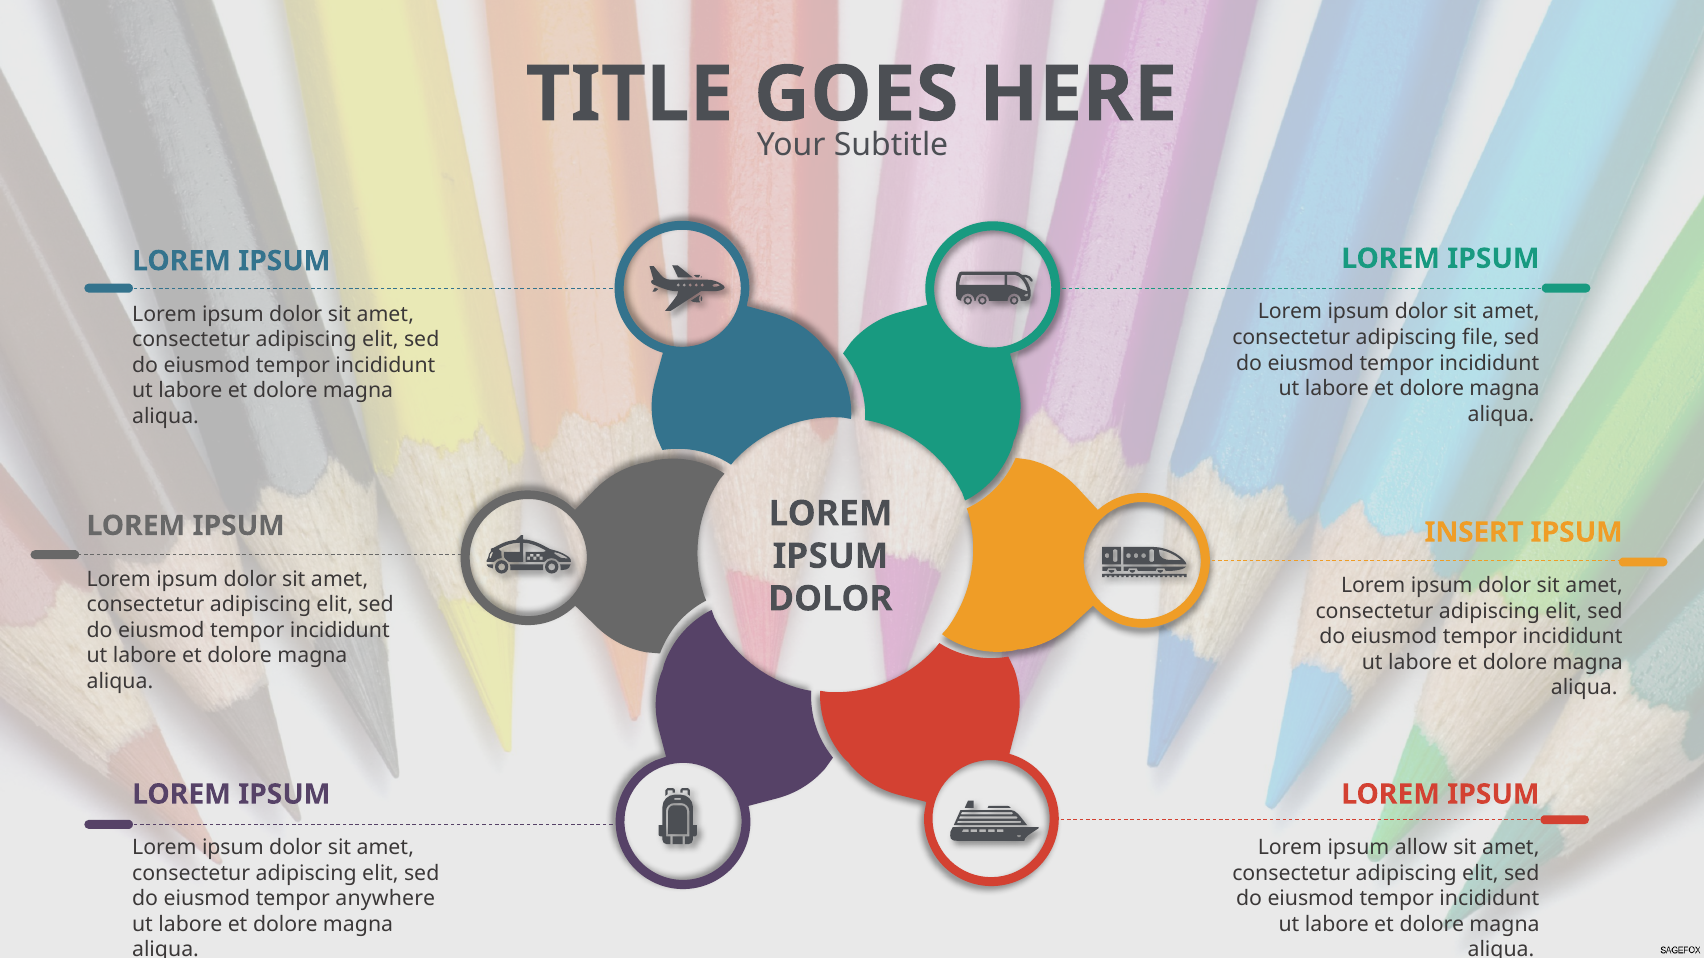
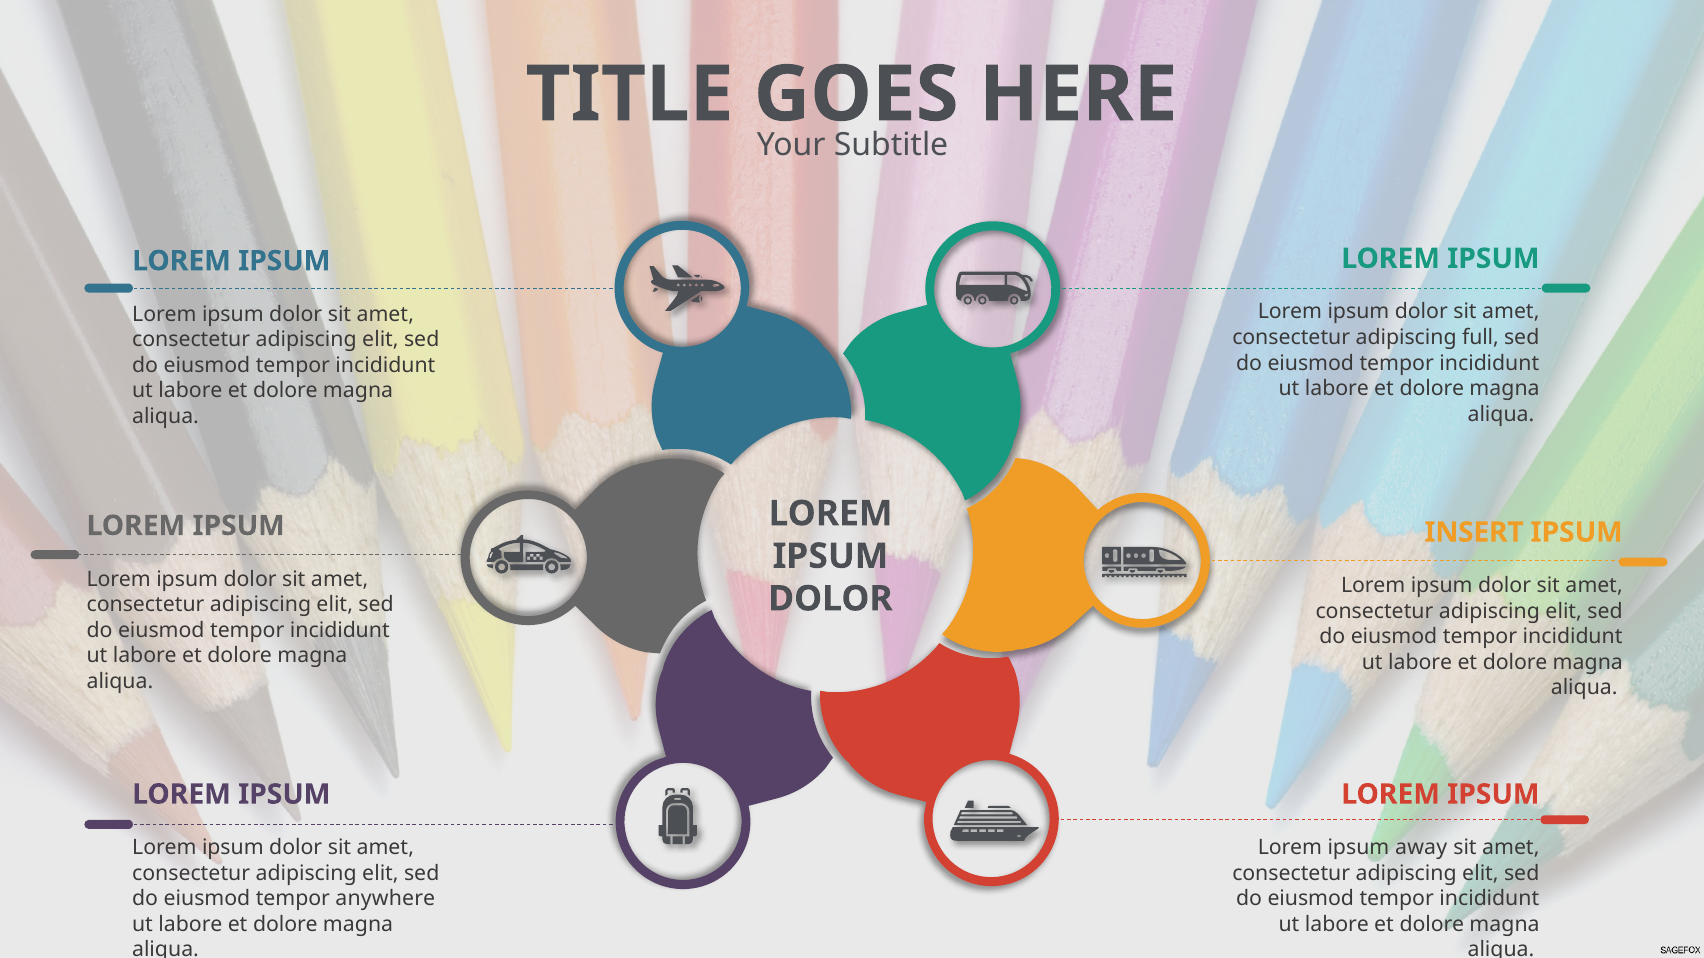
file: file -> full (1480, 338)
allow: allow -> away (1421, 848)
